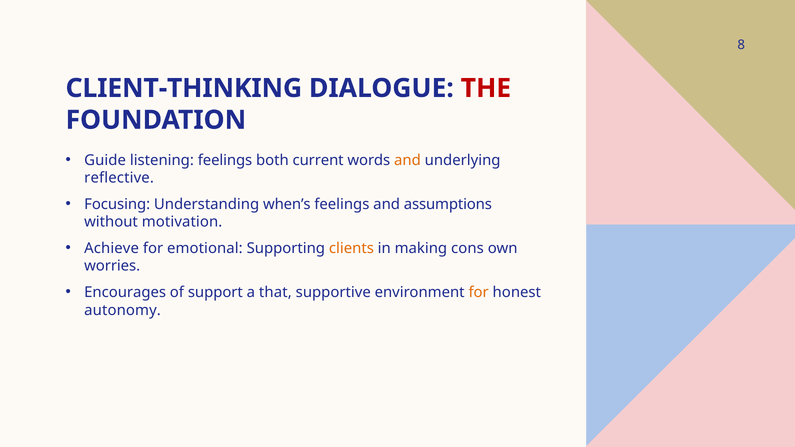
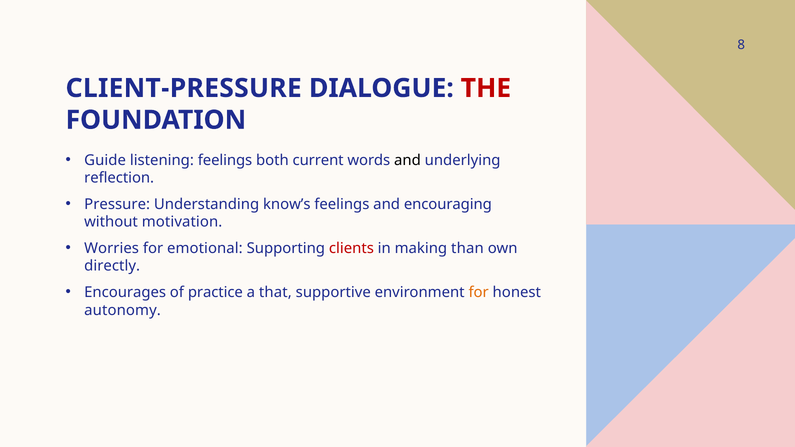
CLIENT-THINKING: CLIENT-THINKING -> CLIENT-PRESSURE (184, 88)
and colour: orange -> black (407, 160)
reflective: reflective -> reflection (119, 178)
Focusing: Focusing -> Pressure (117, 204)
when’s: when’s -> know’s (287, 204)
assumptions: assumptions -> encouraging (448, 204)
Achieve: Achieve -> Worries (112, 248)
clients colour: orange -> red (351, 248)
cons: cons -> than (467, 248)
worries: worries -> directly (112, 266)
support: support -> practice (215, 292)
